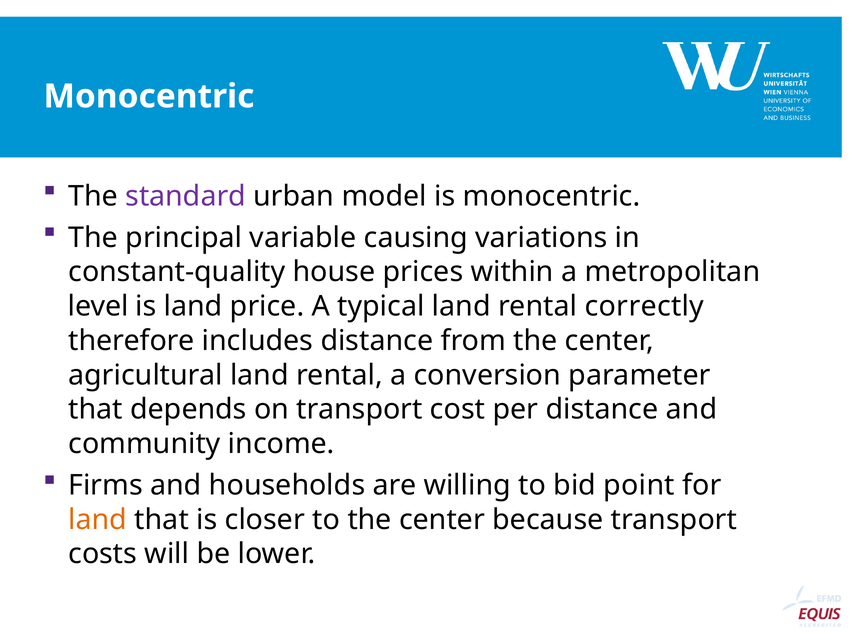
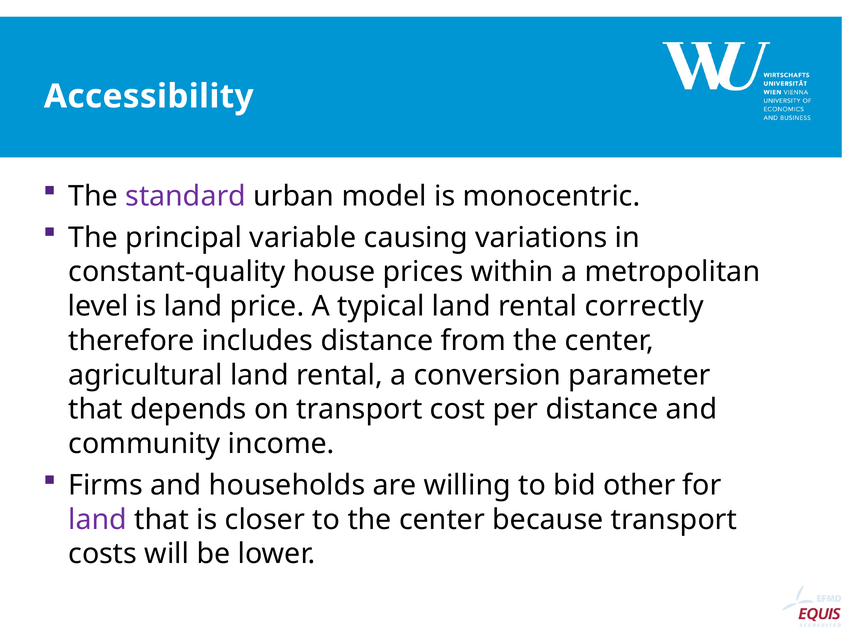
Monocentric: Monocentric -> Accessibility (149, 96)
point: point -> other (639, 485)
land colour: orange -> purple (98, 520)
